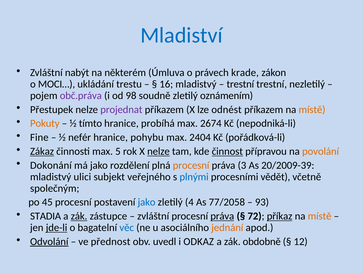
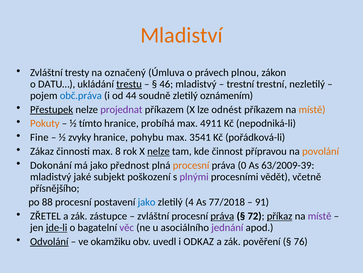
Mladiství colour: blue -> orange (181, 35)
nabýt: nabýt -> tresty (77, 72)
některém: některém -> označený (125, 72)
krade: krade -> plnou (245, 72)
MOCI…: MOCI… -> DATU… (57, 84)
trestu underline: none -> present (129, 84)
16: 16 -> 46 (166, 84)
obč.práva colour: purple -> blue (81, 95)
98: 98 -> 44 (131, 95)
Přestupek underline: none -> present (52, 109)
2674: 2674 -> 4911 (211, 123)
nefér: nefér -> zvyky (80, 137)
2404: 2404 -> 3541 (200, 137)
Zákaz underline: present -> none (42, 151)
5: 5 -> 8 (118, 151)
činnost underline: present -> none (227, 151)
rozdělení: rozdělení -> přednost (130, 165)
3: 3 -> 0 (242, 165)
20/2009-39: 20/2009-39 -> 63/2009-39 (288, 165)
ulici: ulici -> jaké (82, 176)
veřejného: veřejného -> poškození (149, 176)
plnými colour: blue -> purple (194, 176)
společným: společným -> přísnějšího (55, 188)
45: 45 -> 88 (47, 202)
77/2058: 77/2058 -> 77/2018 (227, 202)
93: 93 -> 91 (262, 202)
STADIA: STADIA -> ZŘETEL (45, 216)
zák underline: present -> none (79, 216)
místě colour: orange -> purple (320, 216)
věc colour: blue -> purple (127, 227)
jednání colour: orange -> purple (227, 227)
přednost: přednost -> okamžiku (111, 241)
obdobně: obdobně -> pověření (262, 241)
12: 12 -> 76 (301, 241)
